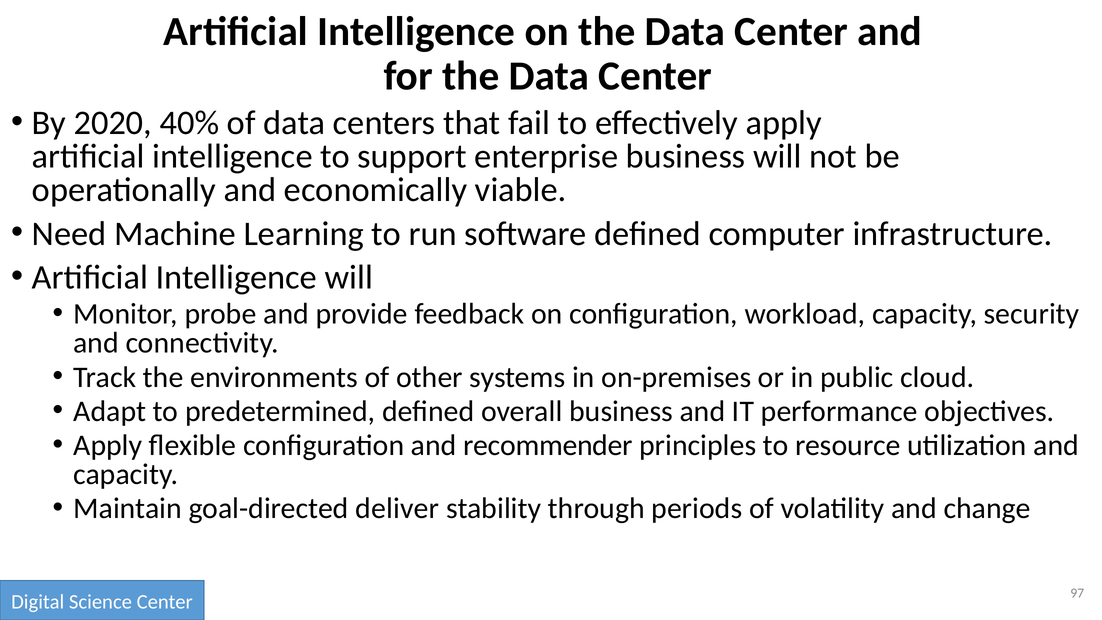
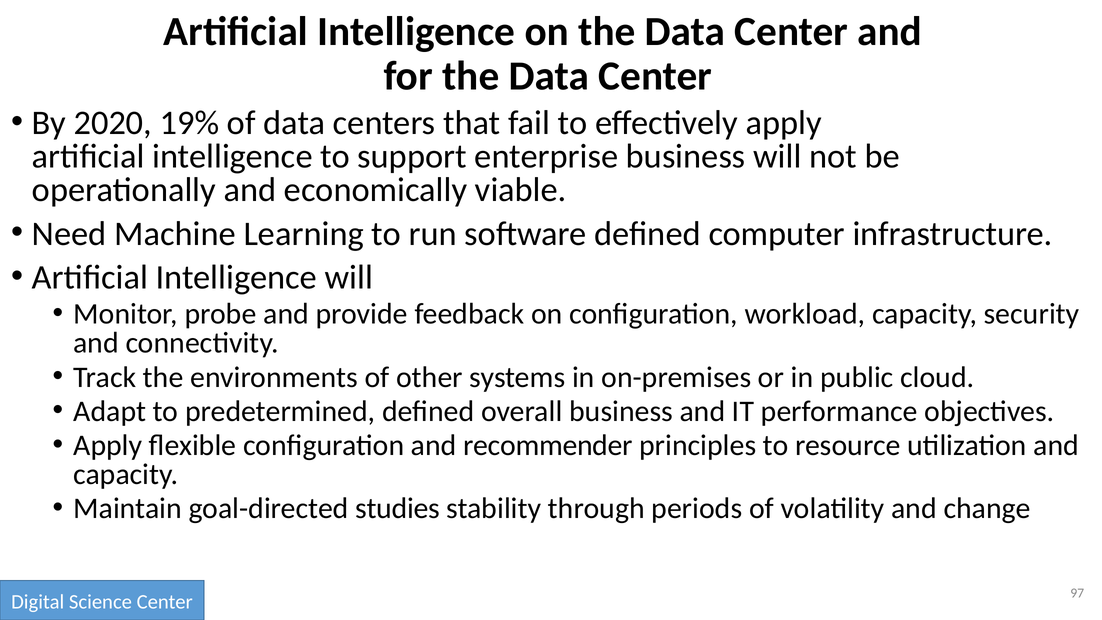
40%: 40% -> 19% (189, 123)
deliver: deliver -> studies (398, 509)
